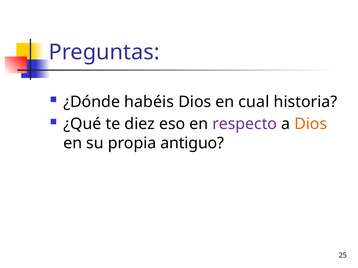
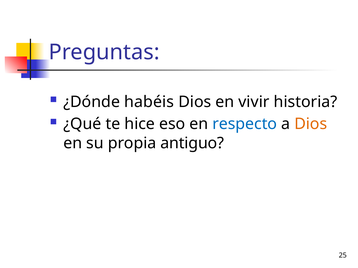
cual: cual -> vivir (254, 102)
diez: diez -> hice (140, 124)
respecto colour: purple -> blue (245, 124)
